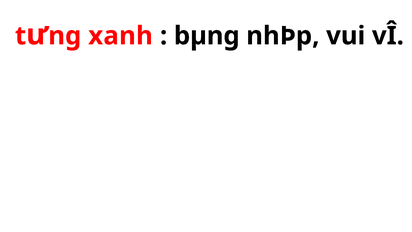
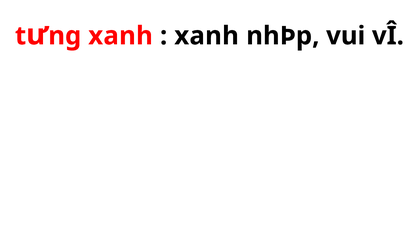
bµng: bµng -> xanh (207, 36)
